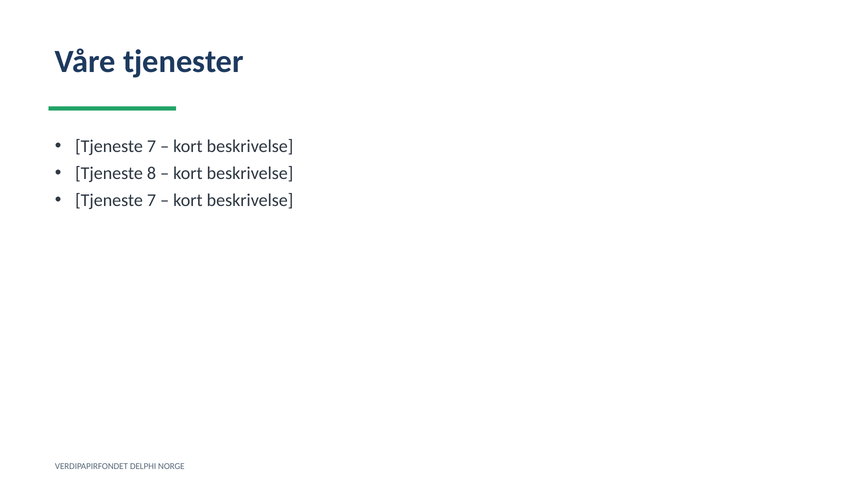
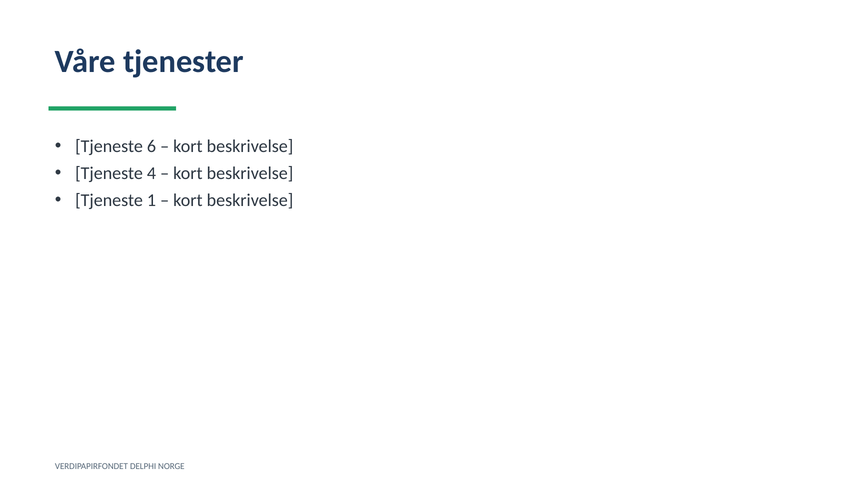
7: 7 -> 6 (151, 146)
8: 8 -> 4 (151, 173)
7: 7 -> 1 (151, 200)
